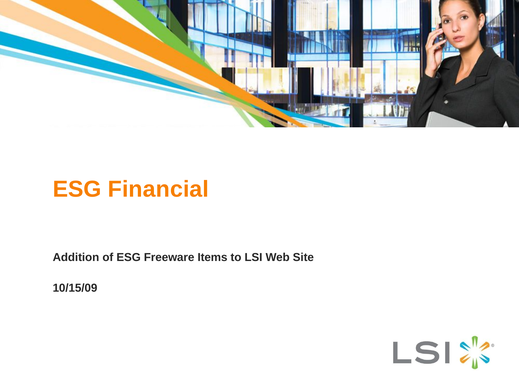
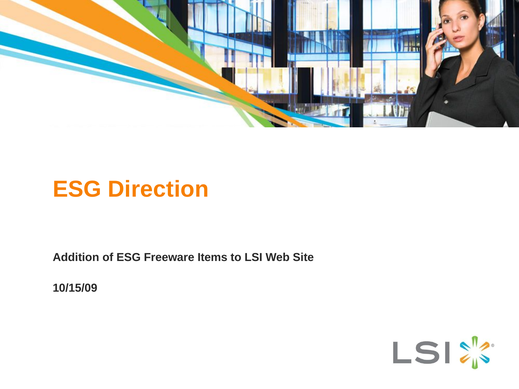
Financial: Financial -> Direction (158, 189)
